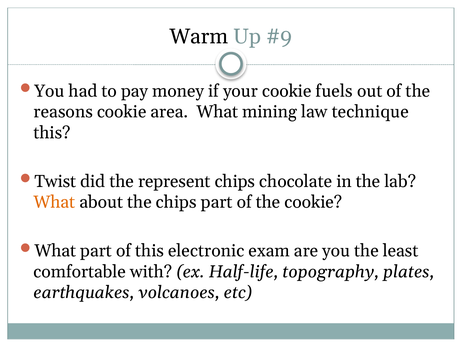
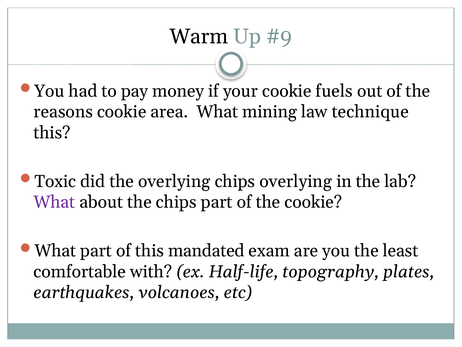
Twist: Twist -> Toxic (55, 181)
the represent: represent -> overlying (174, 181)
chips chocolate: chocolate -> overlying (296, 181)
What colour: orange -> purple (54, 202)
electronic: electronic -> mandated (206, 250)
